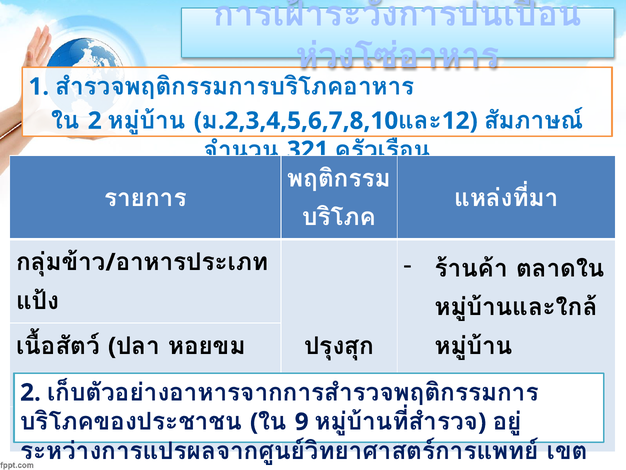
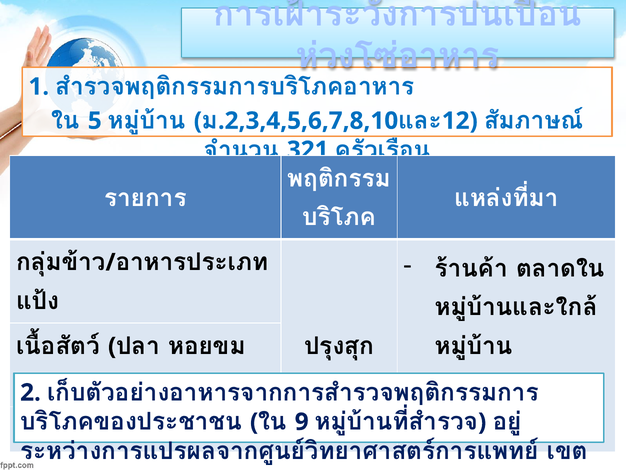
2: 2 -> 5 (95, 121)
